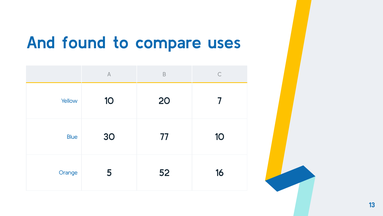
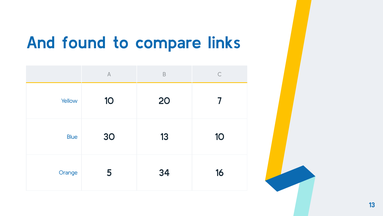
uses: uses -> links (224, 43)
30 77: 77 -> 13 (164, 137)
52: 52 -> 34 (164, 172)
